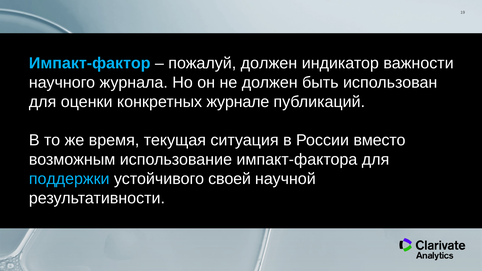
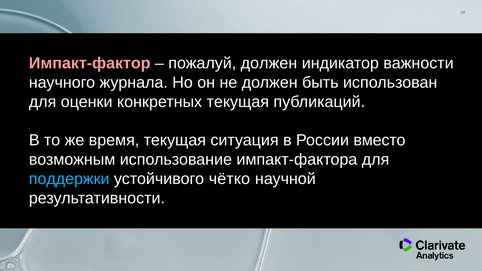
Импакт-фактор colour: light blue -> pink (90, 63)
конкретных журнале: журнале -> текущая (238, 102)
своей: своей -> чётко (229, 179)
